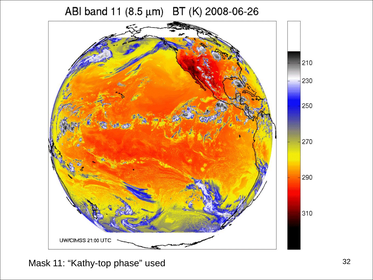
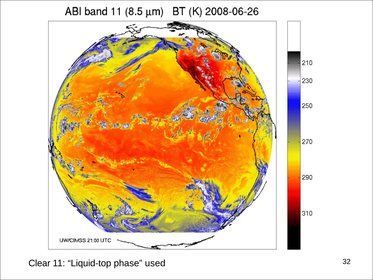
Mask: Mask -> Clear (39, 263)
Kathy-top: Kathy-top -> Liquid-top (89, 263)
